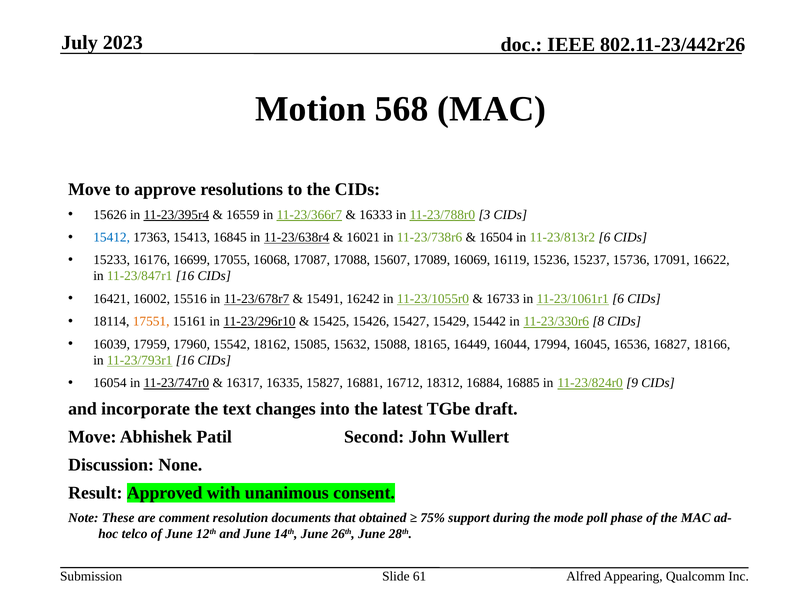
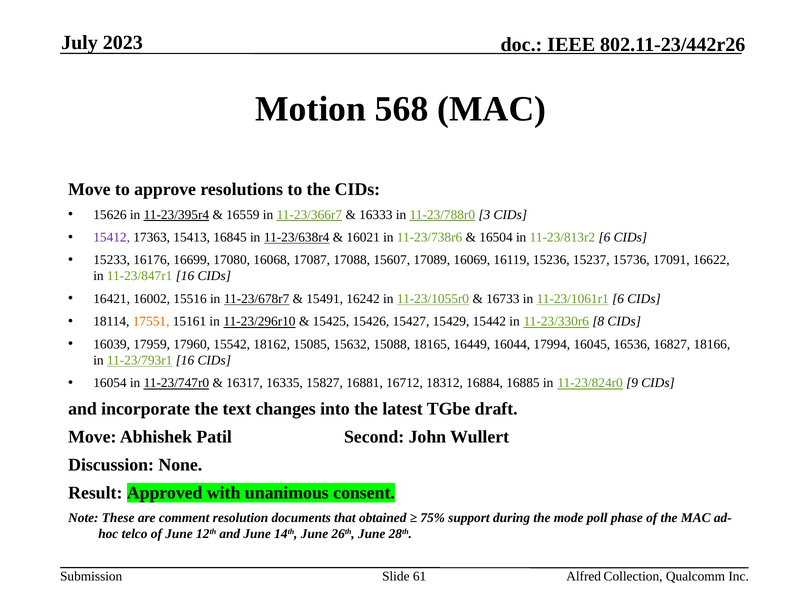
15412 colour: blue -> purple (112, 238)
17055: 17055 -> 17080 (232, 260)
Appearing: Appearing -> Collection (633, 577)
